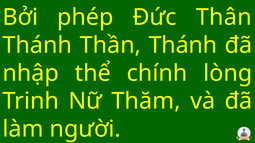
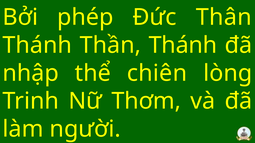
chính: chính -> chiên (157, 73)
Thăm: Thăm -> Thơm (146, 101)
